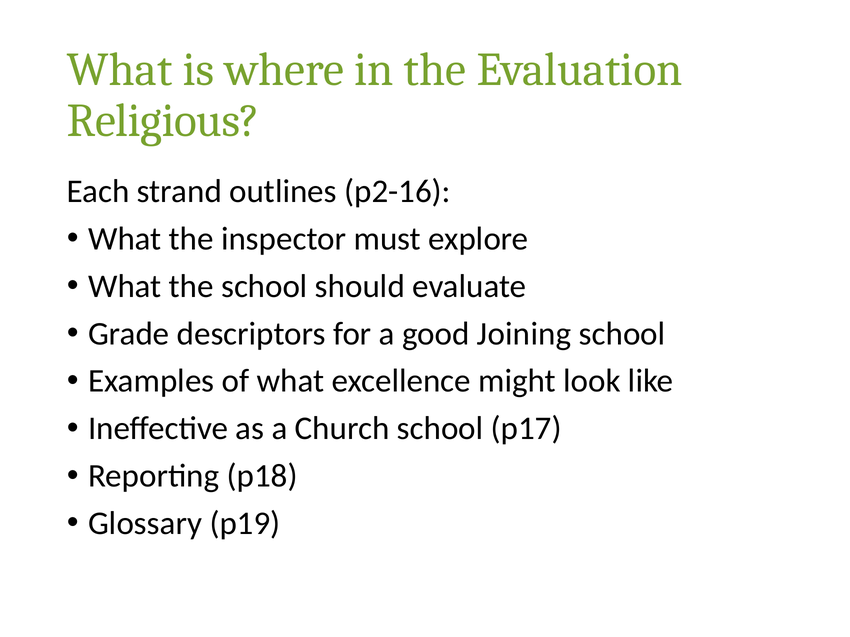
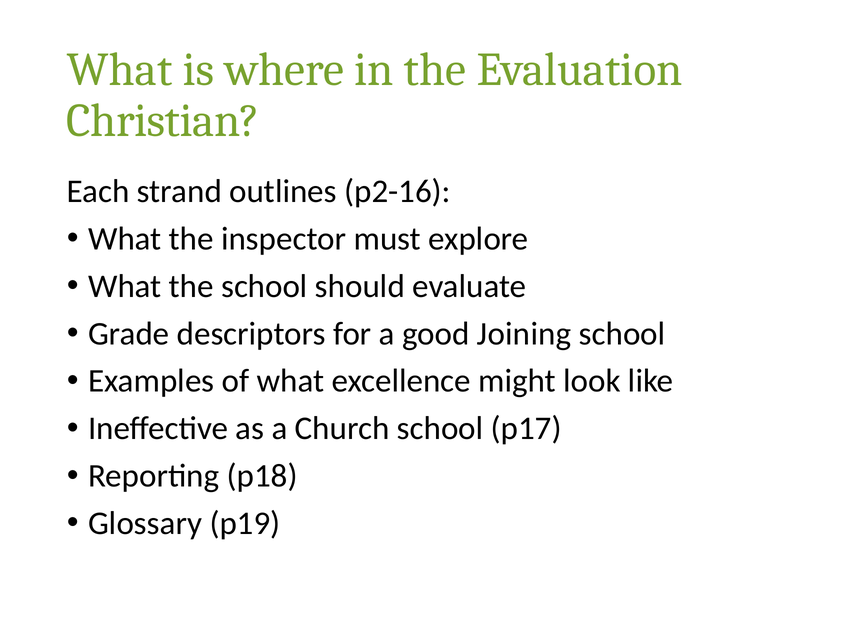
Religious: Religious -> Christian (163, 121)
